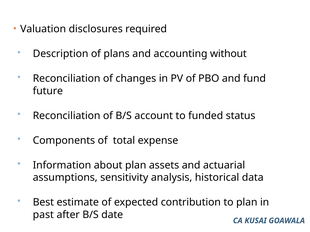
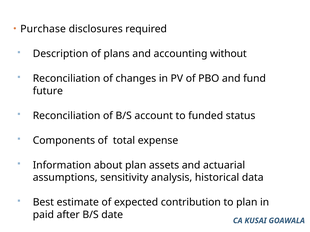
Valuation: Valuation -> Purchase (43, 29)
past: past -> paid (43, 215)
